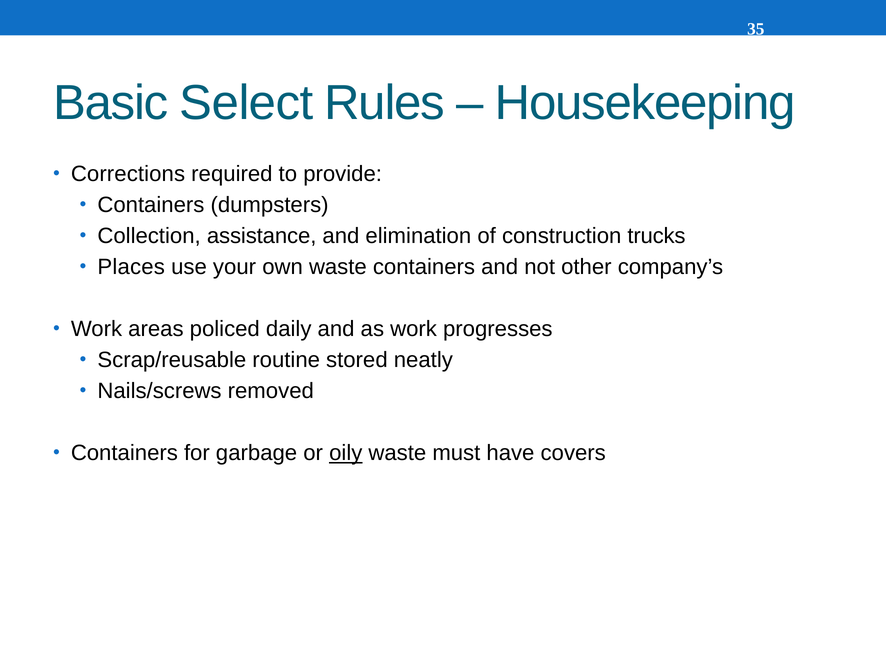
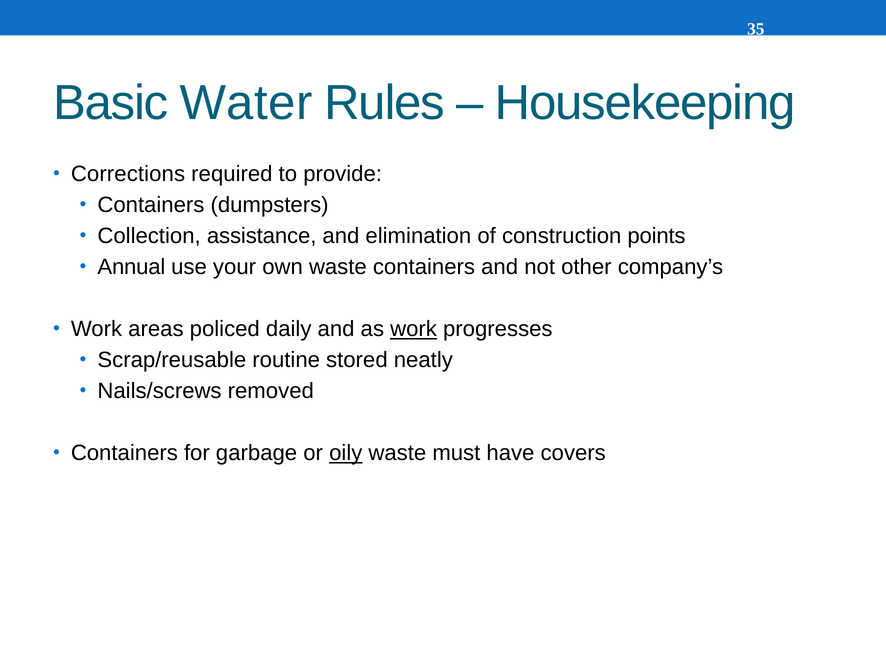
Select: Select -> Water (246, 103)
trucks: trucks -> points (656, 236)
Places: Places -> Annual (131, 267)
work underline: none -> present (414, 329)
